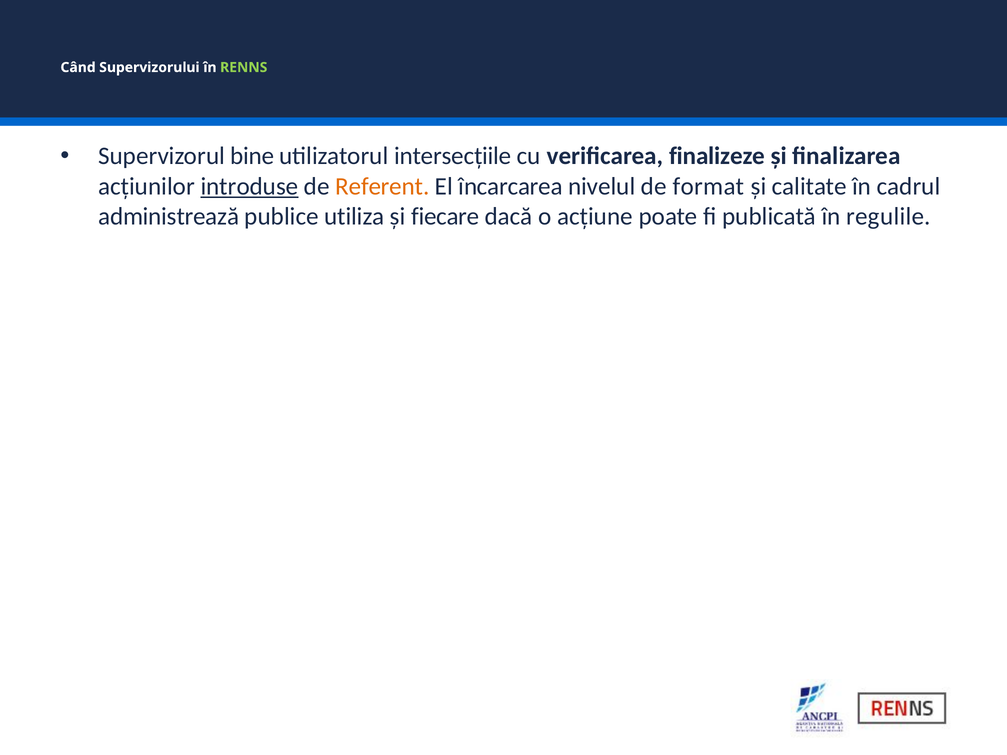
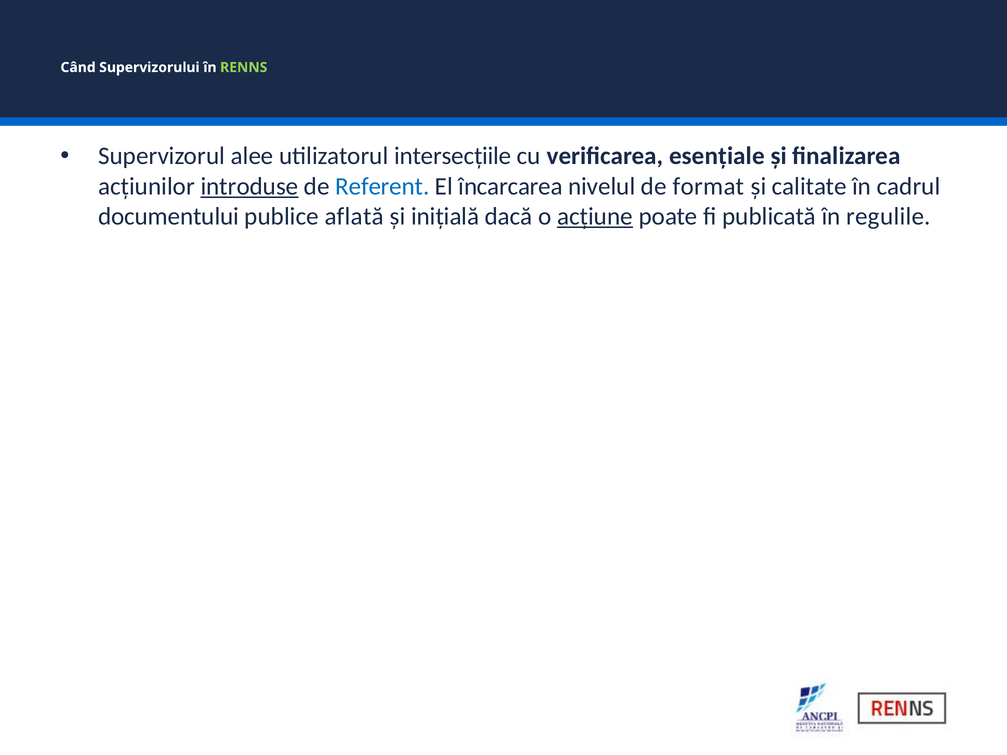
bine: bine -> alee (252, 156)
finalizeze: finalizeze -> esențiale (717, 156)
Referent colour: orange -> blue (382, 186)
administrează: administrează -> documentului (169, 217)
utiliza: utiliza -> aflată (354, 217)
fiecare: fiecare -> inițială (445, 217)
acțiune underline: none -> present (595, 217)
